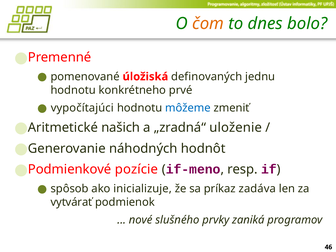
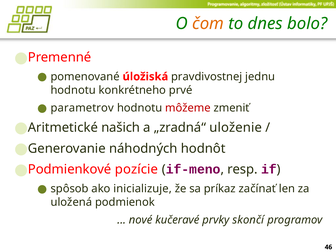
definovaných: definovaných -> pravdivostnej (207, 77)
vypočítajúci: vypočítajúci -> parametrov (82, 108)
môžeme colour: blue -> red (188, 108)
zadáva: zadáva -> začínať (257, 189)
vytvárať: vytvárať -> uložená (71, 202)
slušného: slušného -> kučeravé (177, 220)
zaniká: zaniká -> skončí (248, 220)
